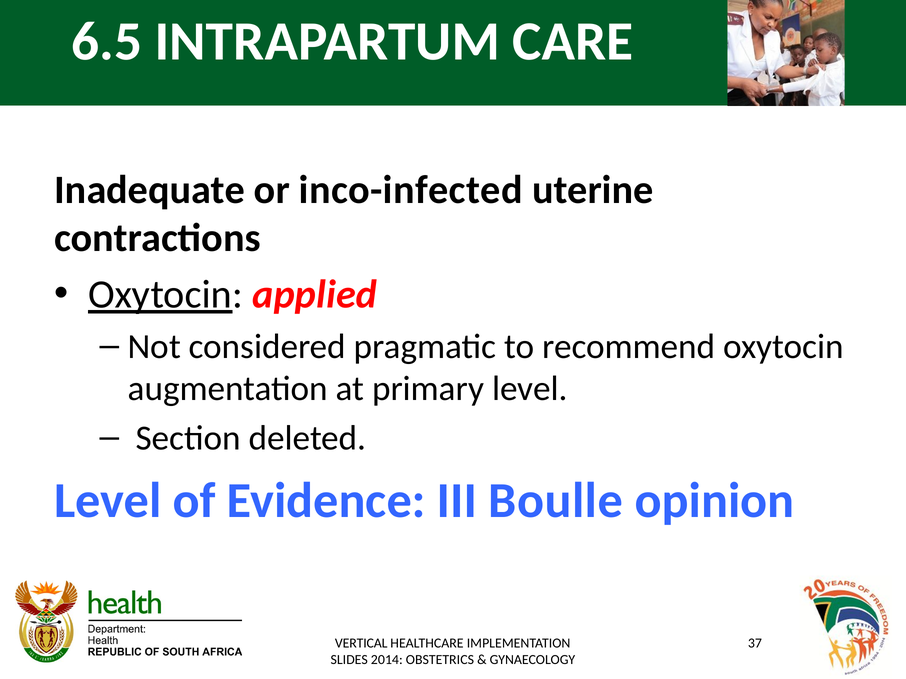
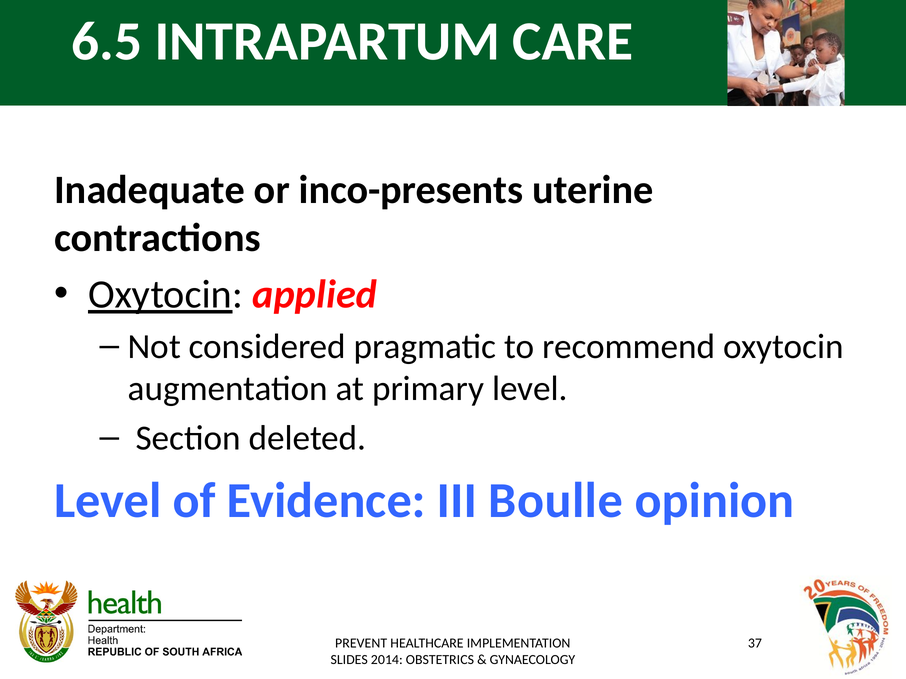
inco-infected: inco-infected -> inco-presents (411, 190)
VERTICAL: VERTICAL -> PREVENT (361, 644)
